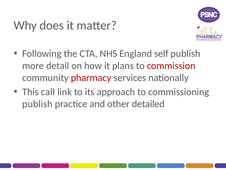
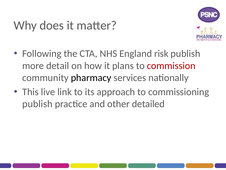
self: self -> risk (161, 53)
pharmacy colour: red -> black (91, 78)
call: call -> live (48, 92)
